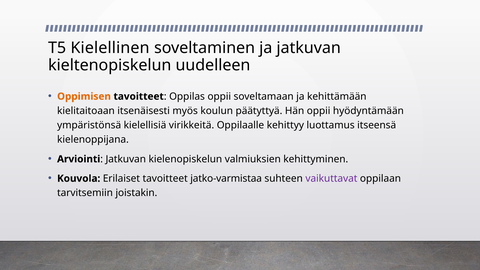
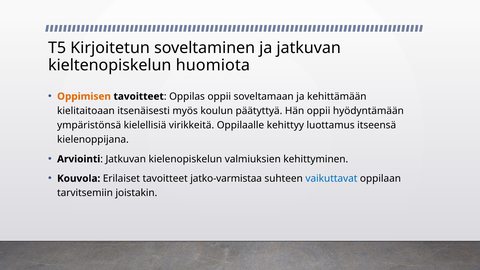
Kielellinen: Kielellinen -> Kirjoitetun (110, 48)
uudelleen: uudelleen -> huomiota (213, 65)
vaikuttavat colour: purple -> blue (331, 178)
